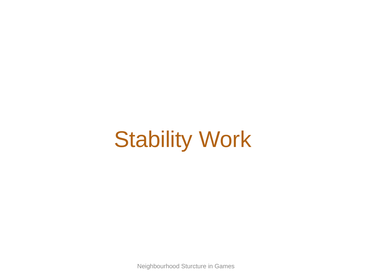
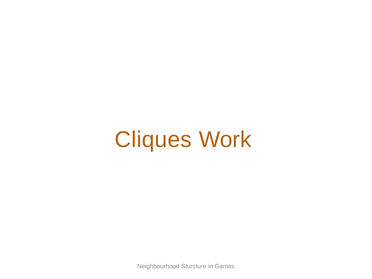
Stability: Stability -> Cliques (153, 140)
